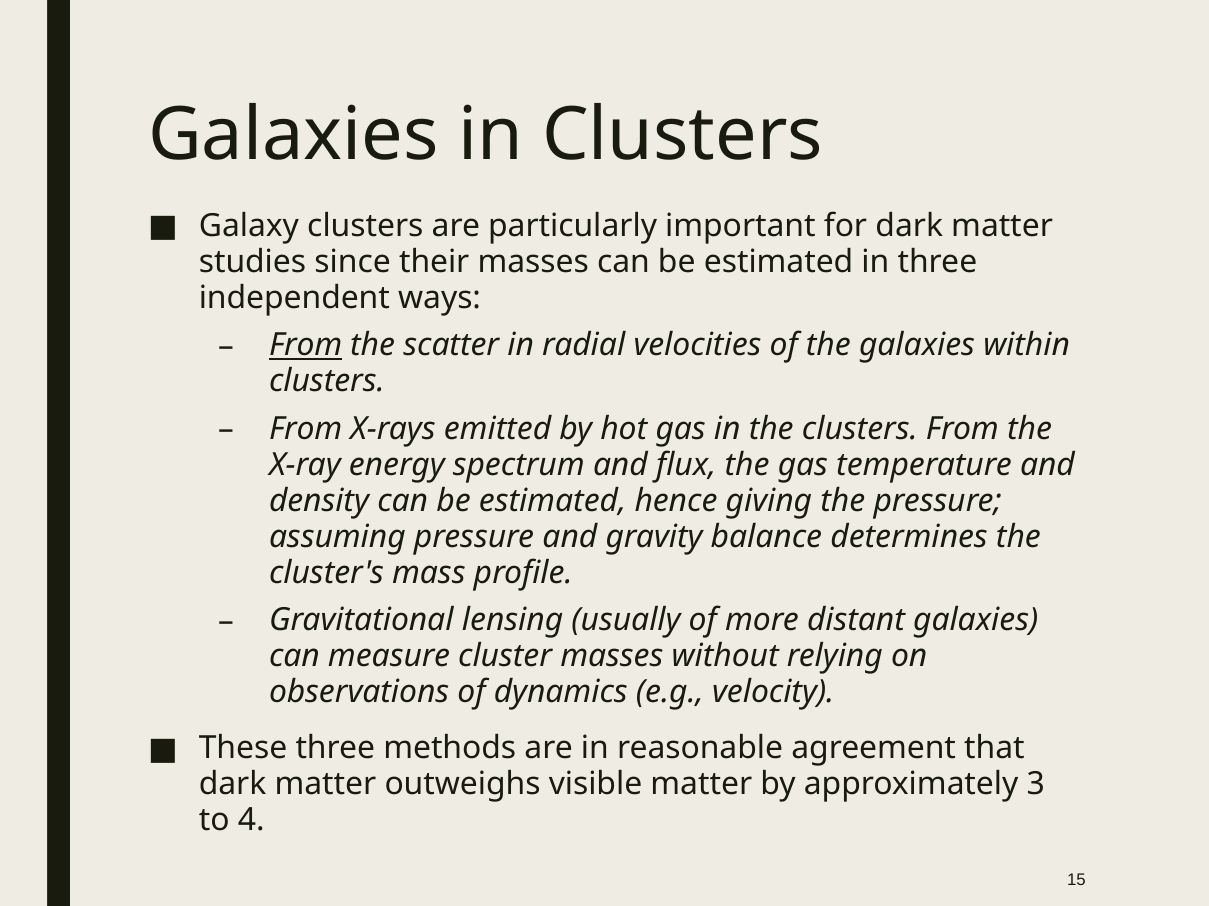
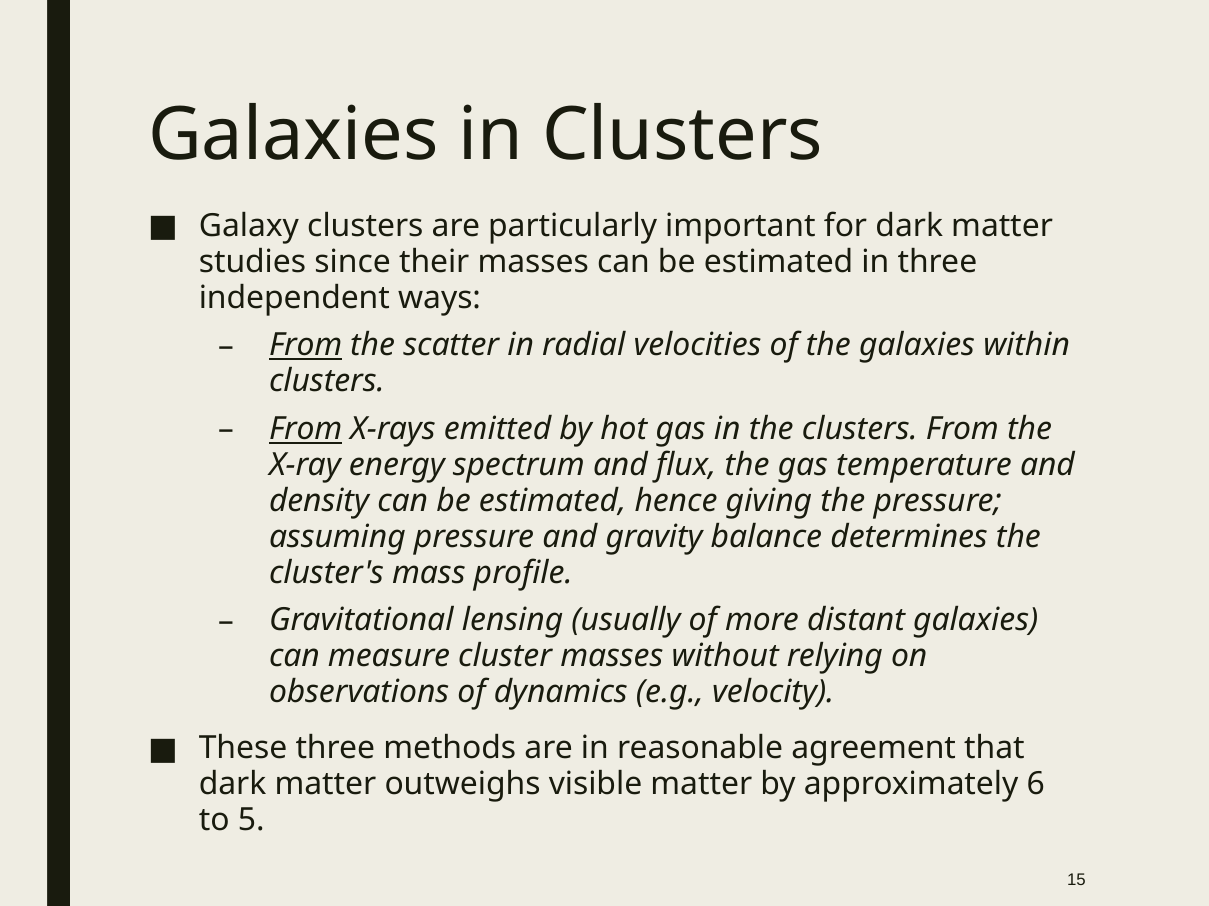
From underline: none -> present (306, 429)
3: 3 -> 6 (1036, 785)
4: 4 -> 5 (251, 821)
